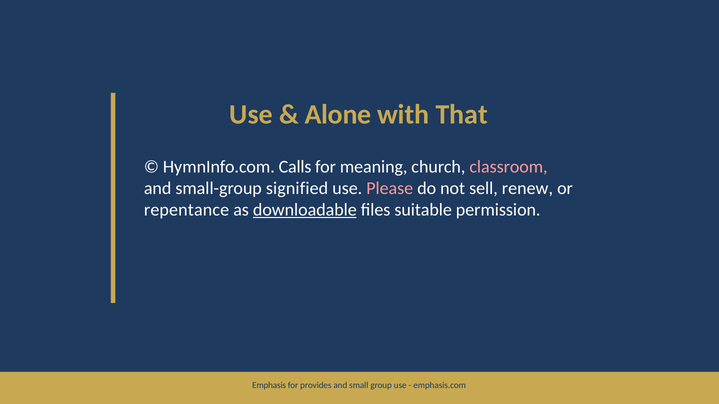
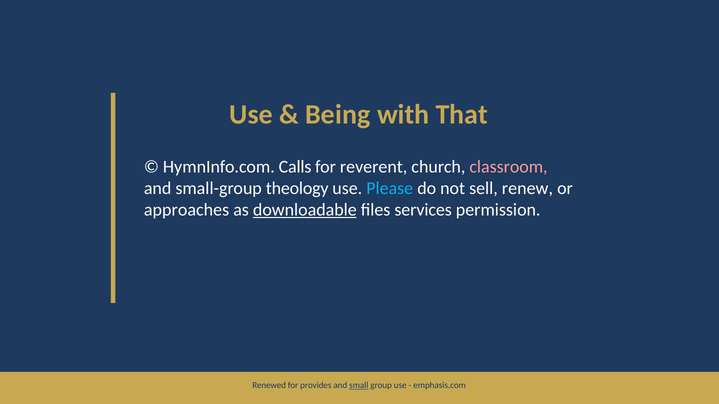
Alone: Alone -> Being (338, 115)
meaning: meaning -> reverent (374, 167)
signified: signified -> theology (297, 189)
Please colour: pink -> light blue (390, 189)
repentance: repentance -> approaches (187, 210)
suitable: suitable -> services (423, 210)
Emphasis: Emphasis -> Renewed (269, 386)
small underline: none -> present (359, 386)
